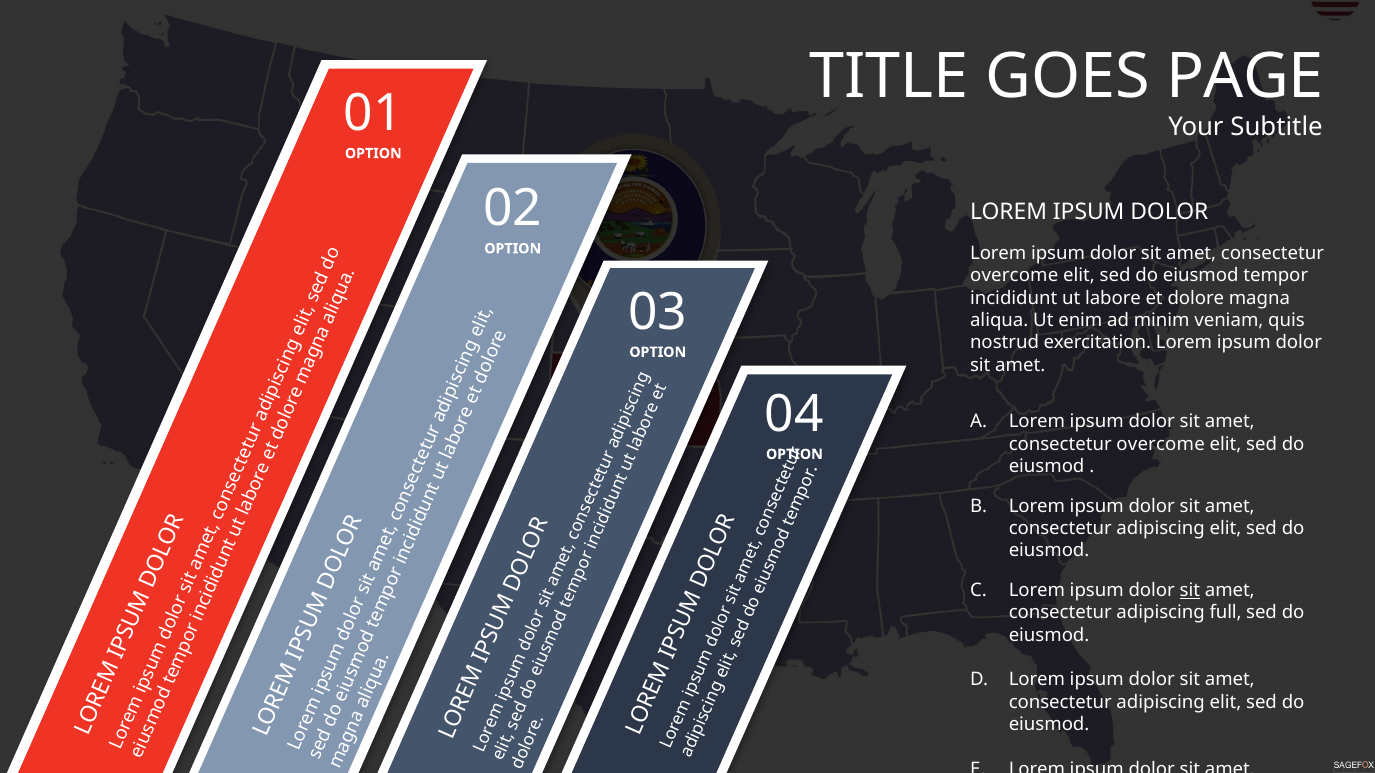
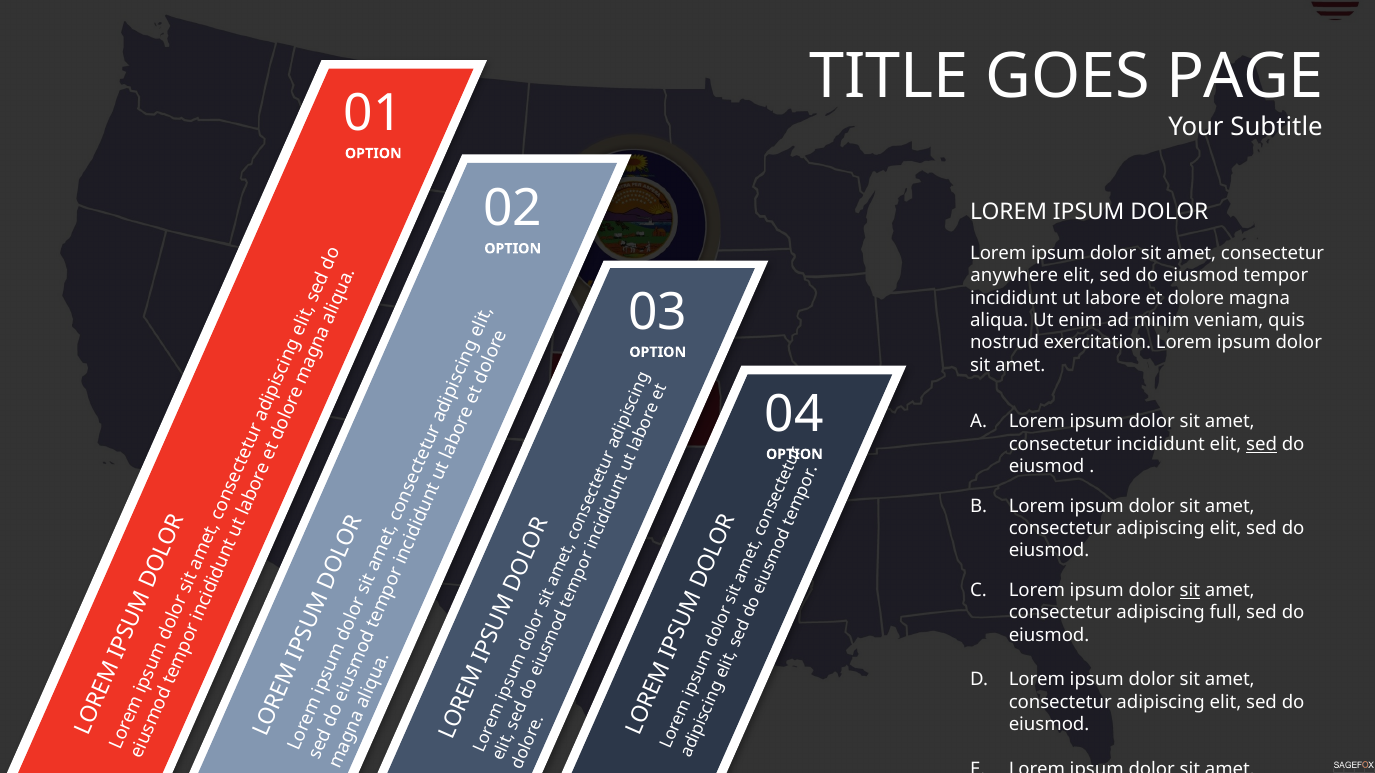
overcome: overcome -> anywhere (1014, 276)
overcome: overcome -> incididunt (1161, 444)
sed underline: none -> present (1262, 444)
